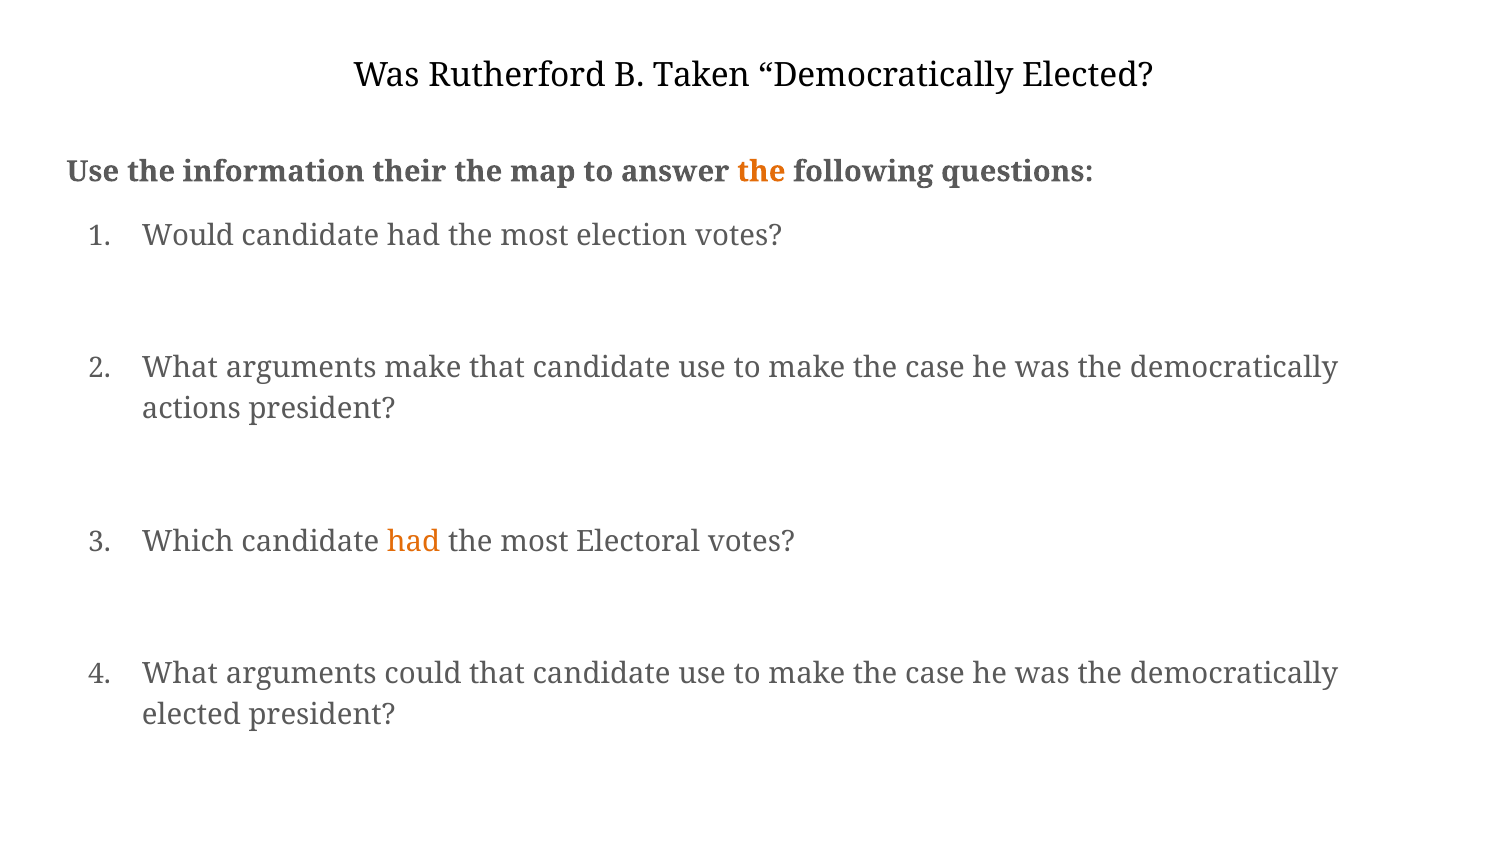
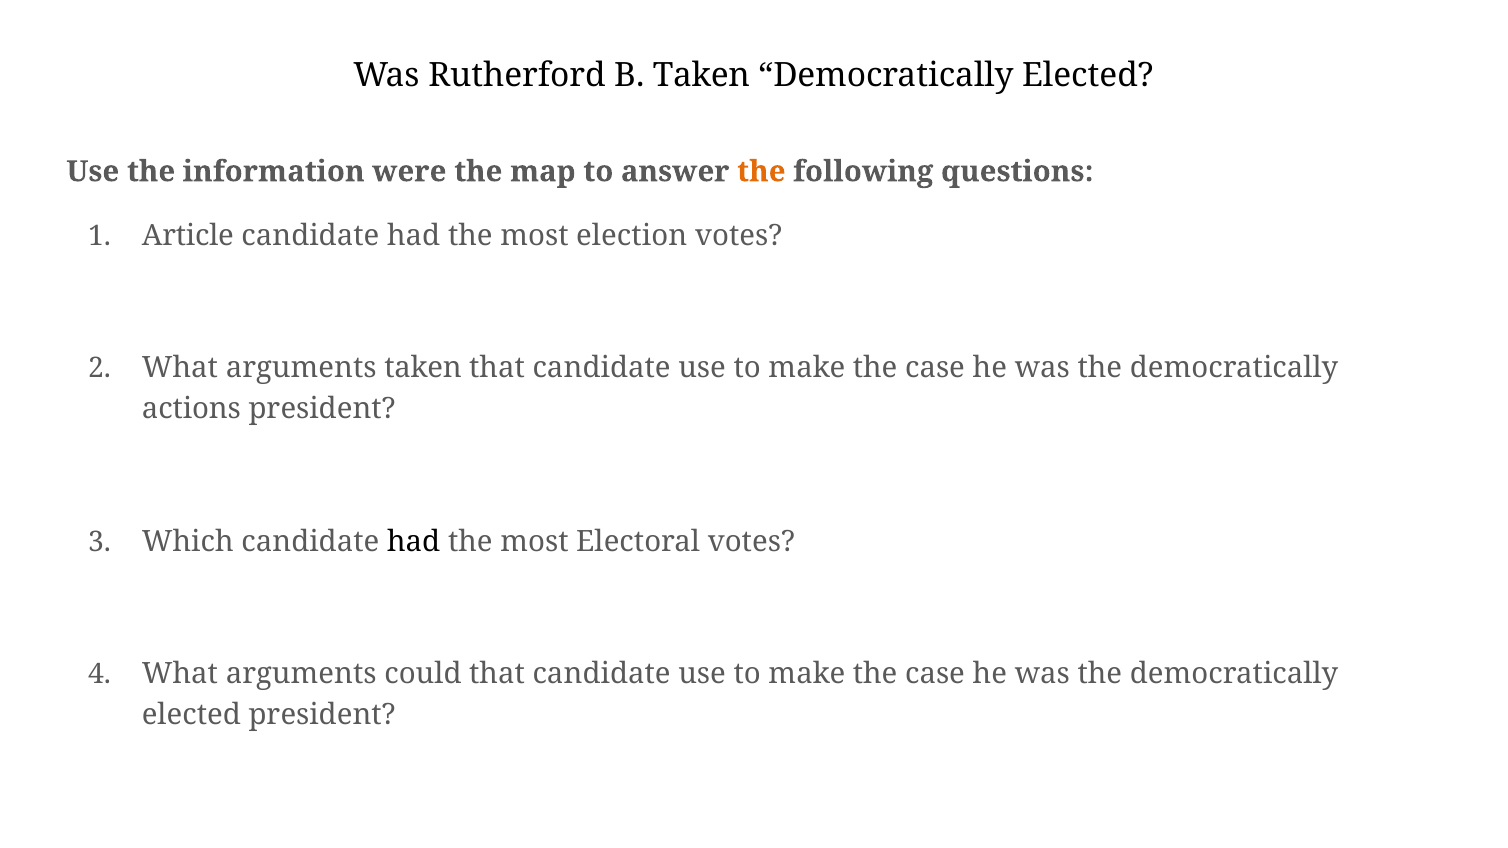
their: their -> were (409, 172)
Would: Would -> Article (188, 236)
arguments make: make -> taken (423, 368)
had colour: orange -> black (414, 542)
